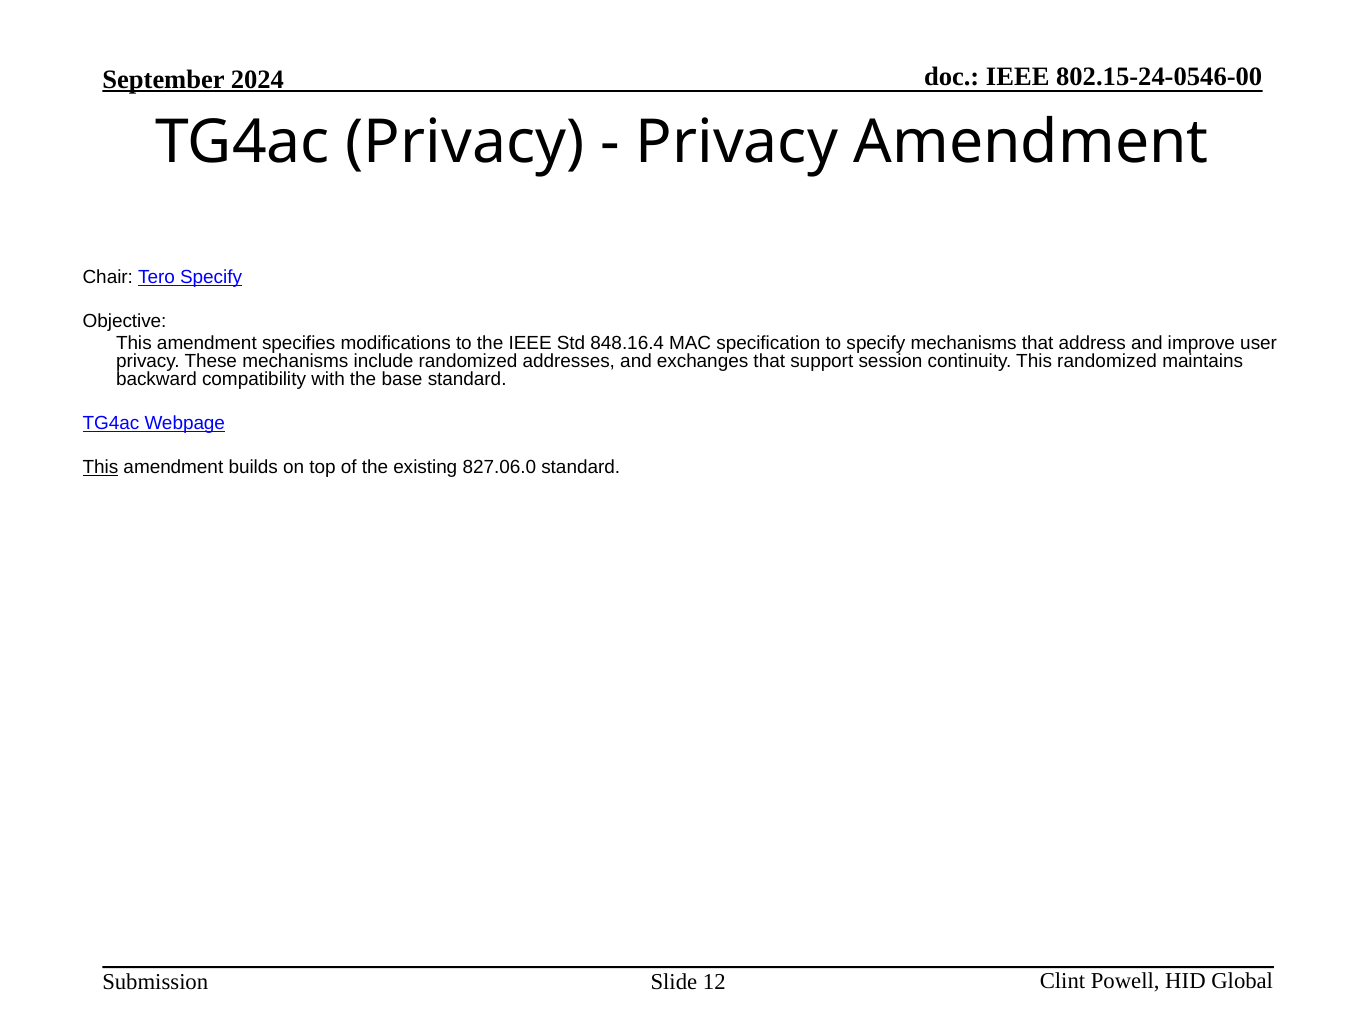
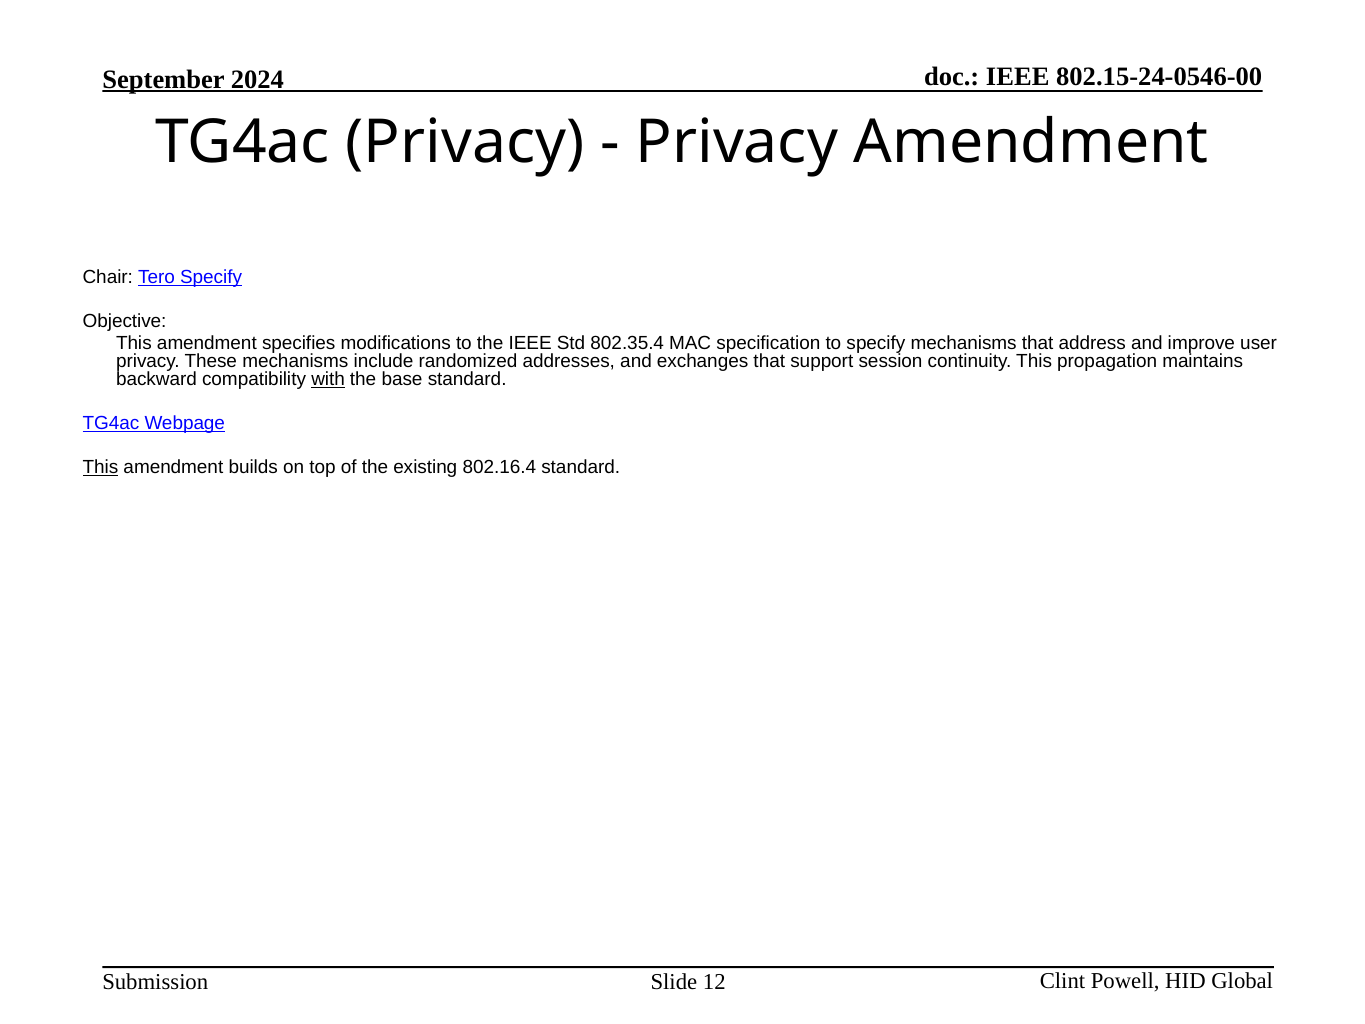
848.16.4: 848.16.4 -> 802.35.4 (627, 343)
This randomized: randomized -> propagation (1107, 361)
with underline: none -> present (328, 379)
827.06.0: 827.06.0 -> 802.16.4 (499, 467)
